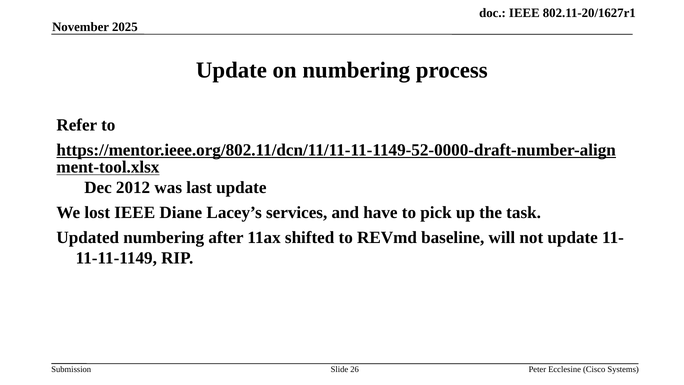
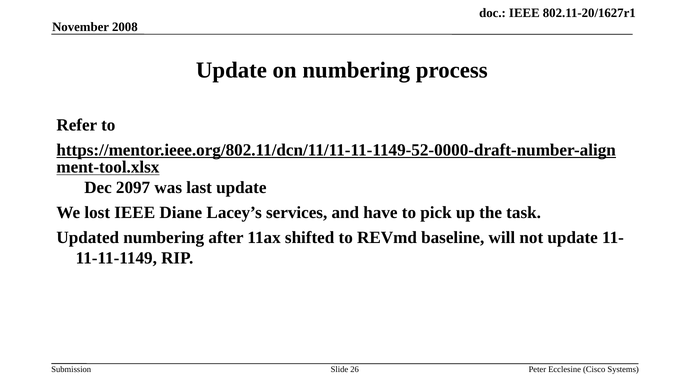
2025: 2025 -> 2008 (125, 27)
2012: 2012 -> 2097 (133, 188)
